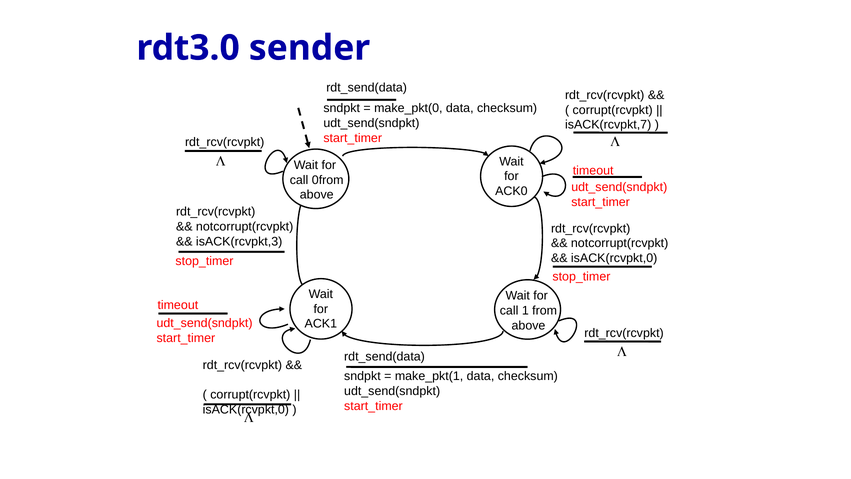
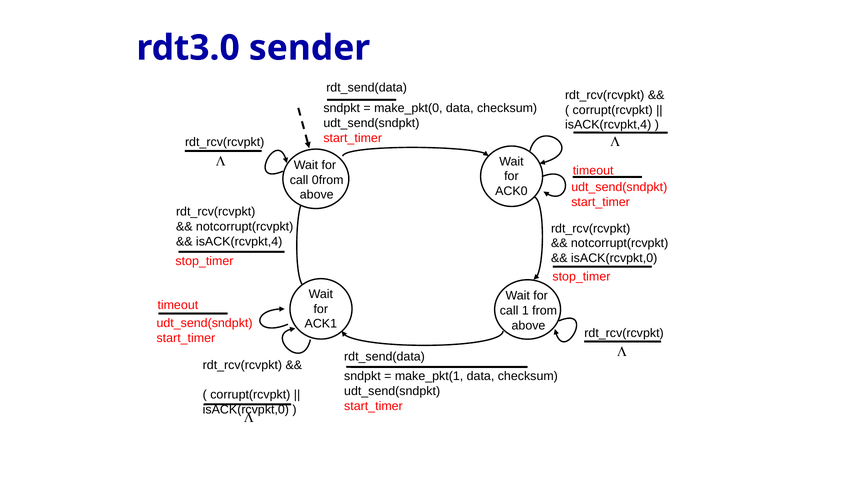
isACK(rcvpkt,7: isACK(rcvpkt,7 -> isACK(rcvpkt,4 (608, 125)
isACK(rcvpkt,3: isACK(rcvpkt,3 -> isACK(rcvpkt,4 (239, 241)
